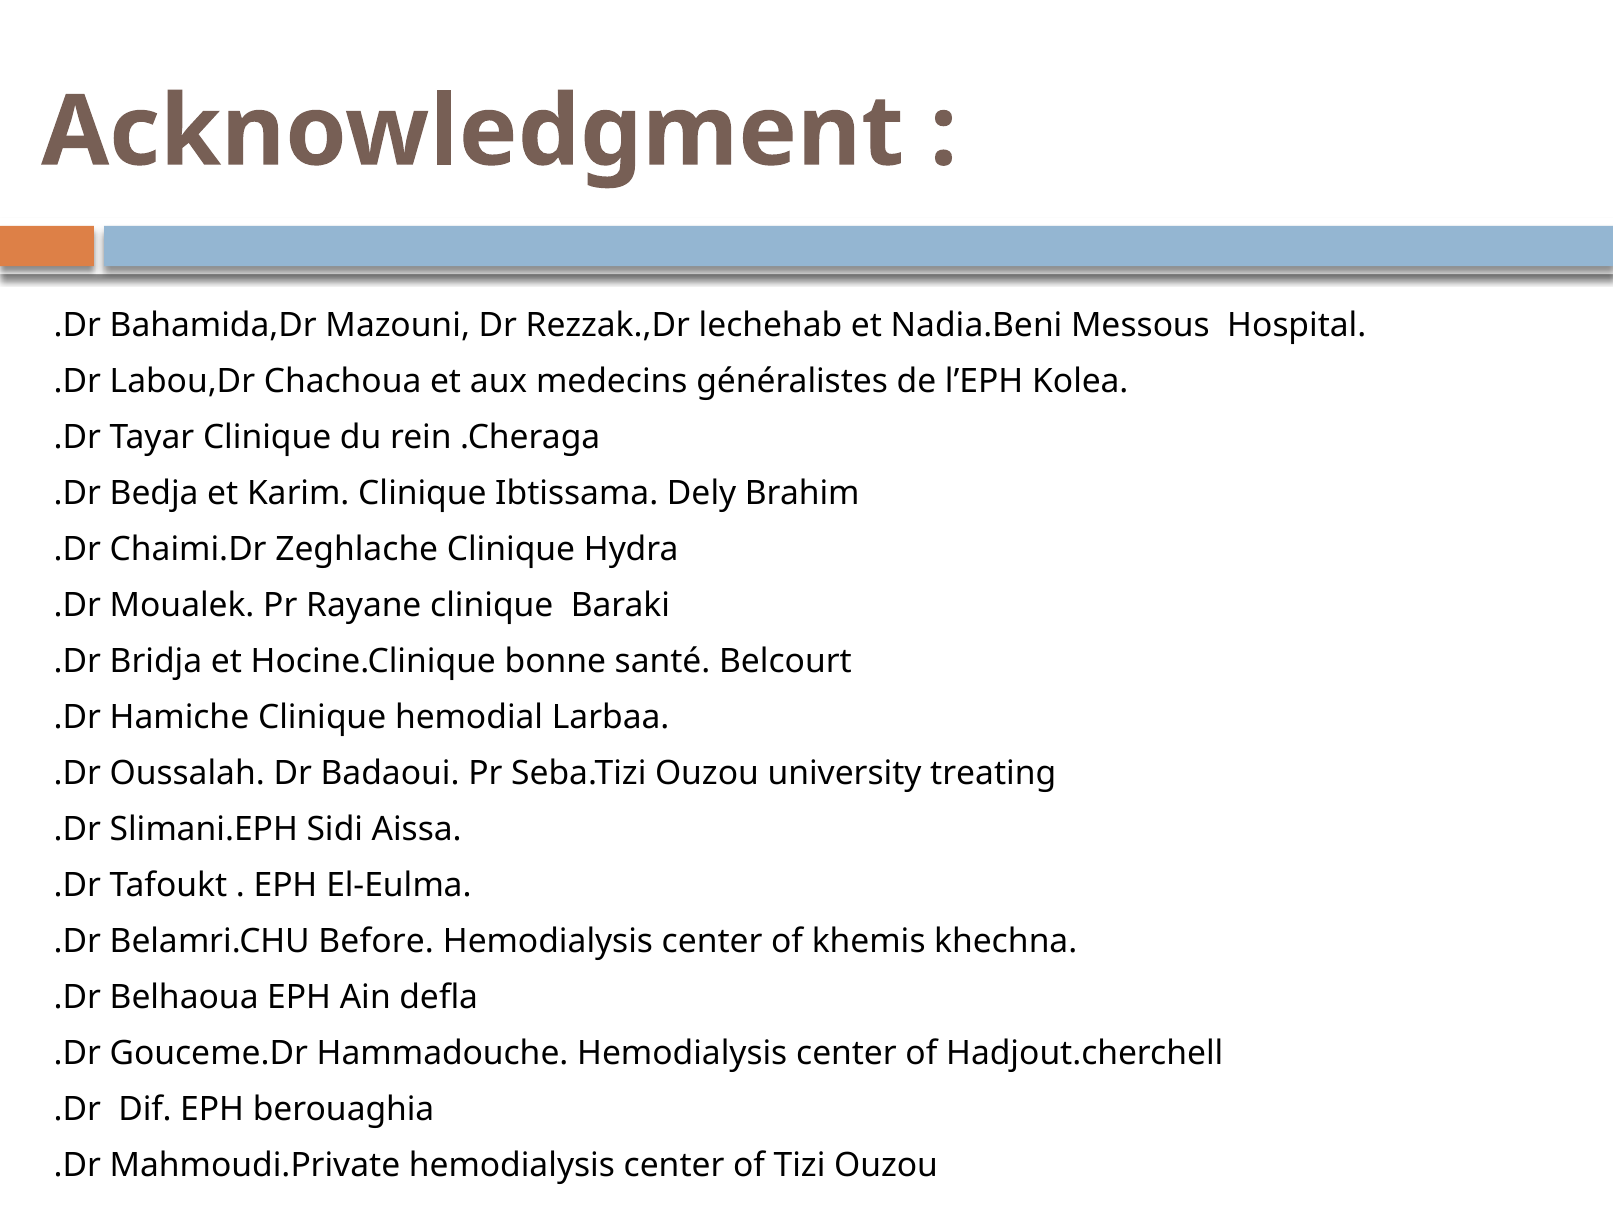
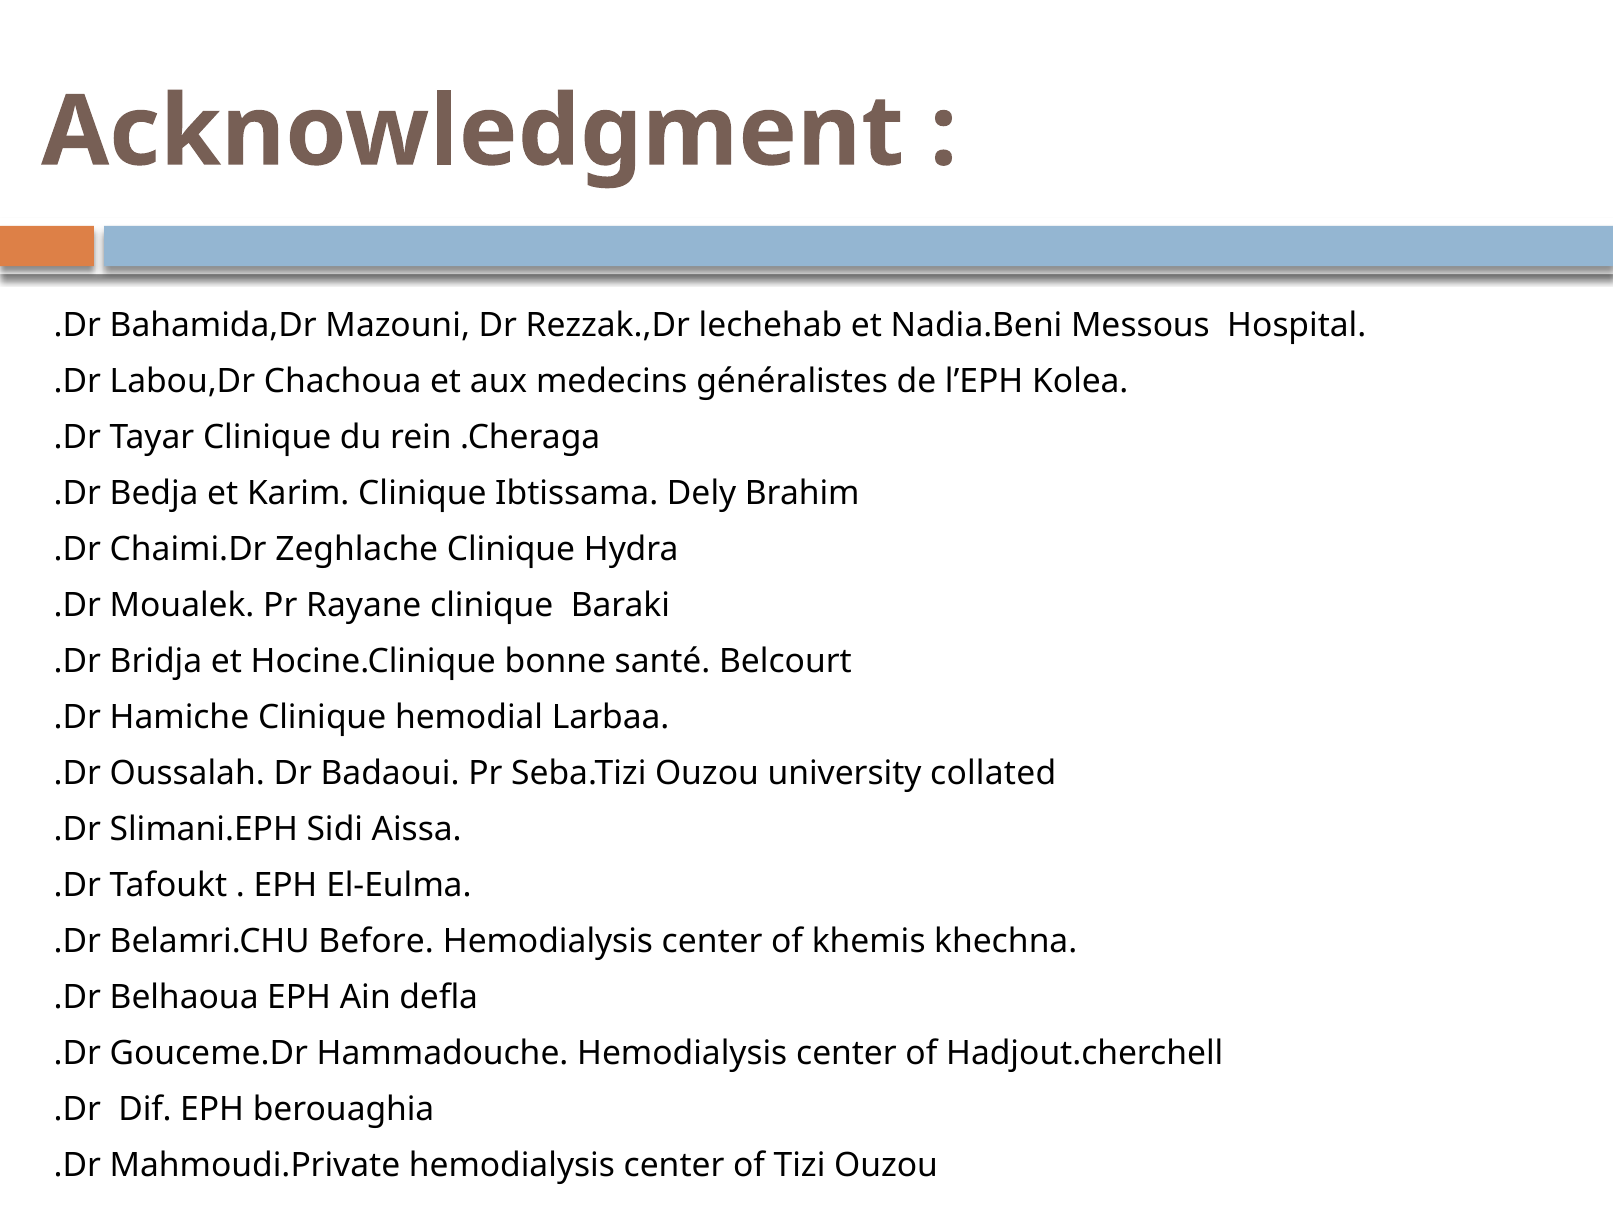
treating: treating -> collated (993, 773)
